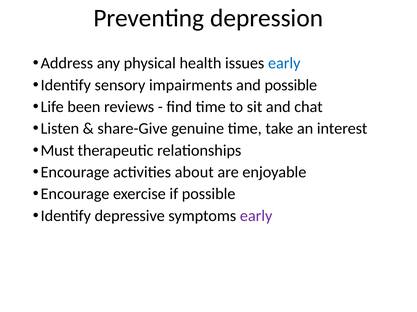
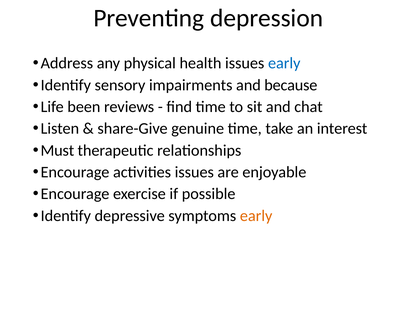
and possible: possible -> because (291, 85)
activities about: about -> issues (194, 173)
early colour: purple -> orange (256, 216)
